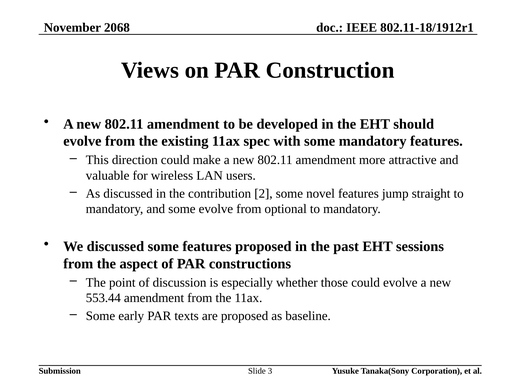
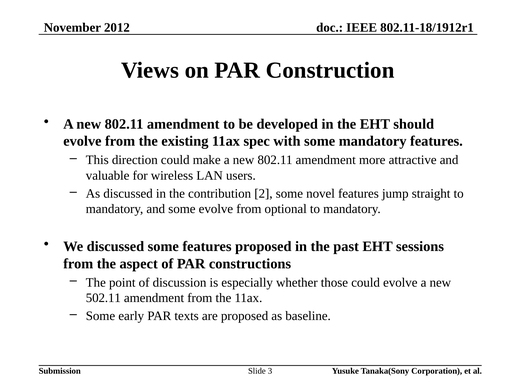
2068: 2068 -> 2012 (117, 27)
553.44: 553.44 -> 502.11 (103, 298)
